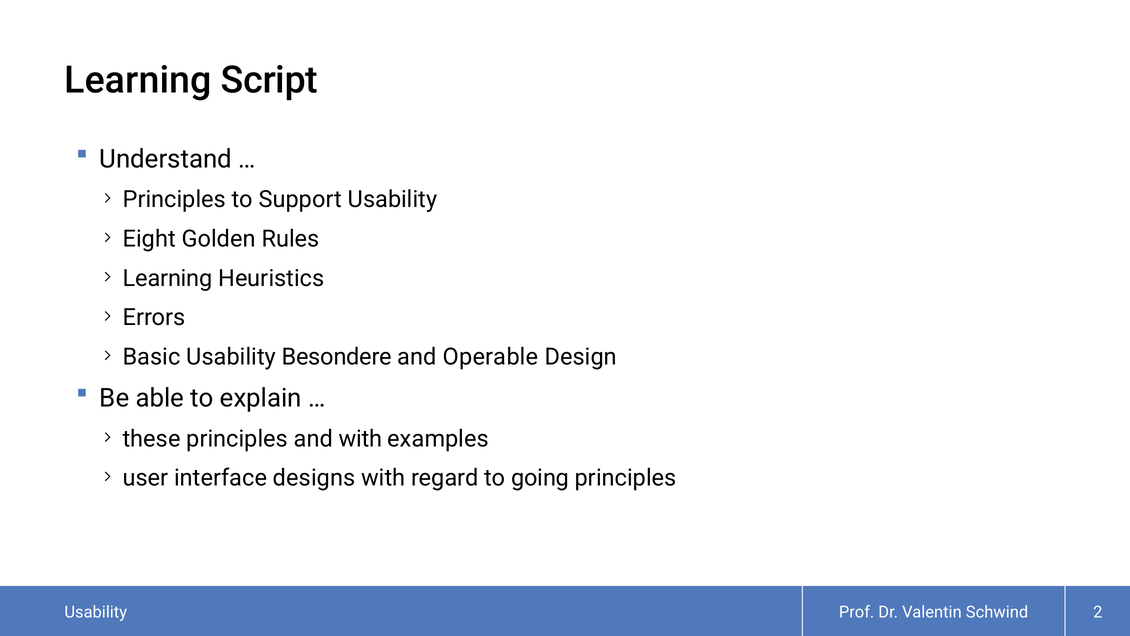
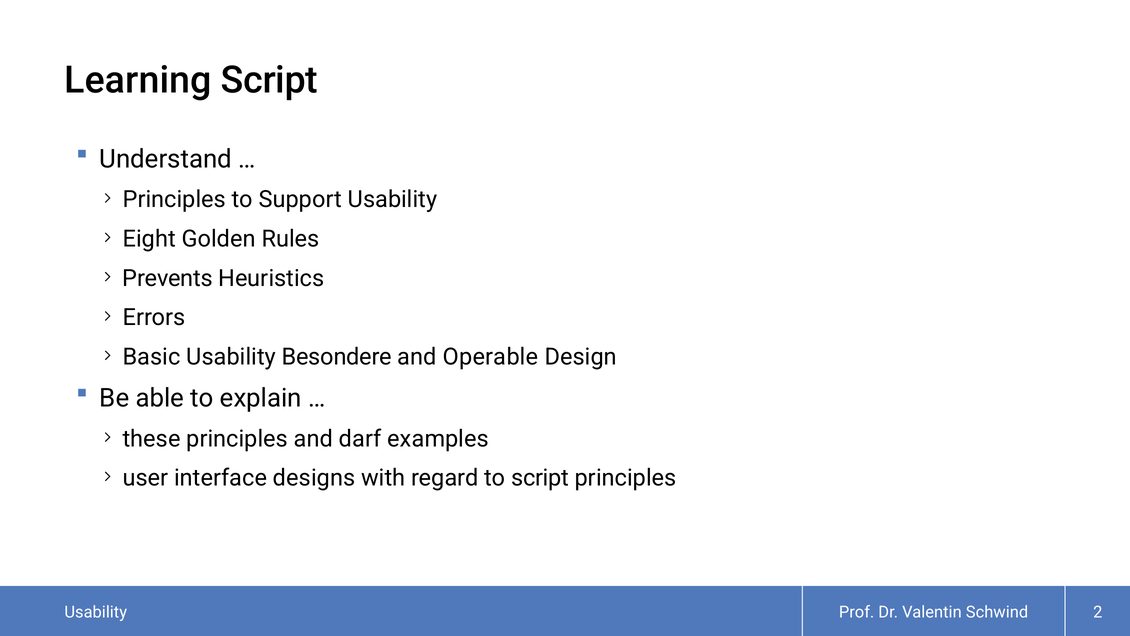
Learning: Learning -> Prevents (168, 278)
and with: with -> darf (360, 438)
to going: going -> script (540, 478)
